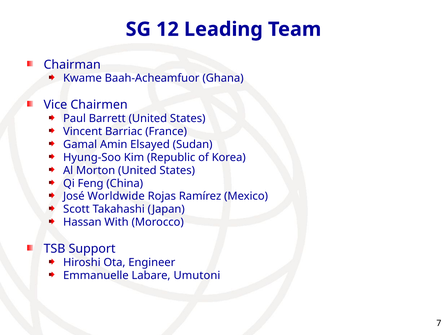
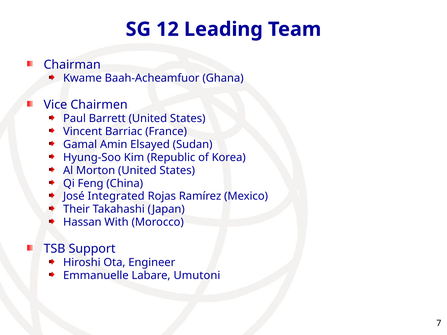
Worldwide: Worldwide -> Integrated (116, 196)
Scott: Scott -> Their (76, 209)
